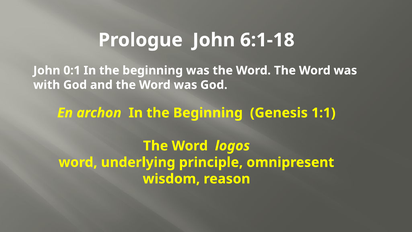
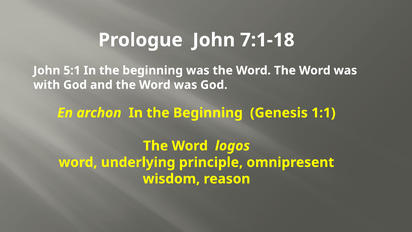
6:1-18: 6:1-18 -> 7:1-18 (267, 40)
0:1: 0:1 -> 5:1 (72, 70)
